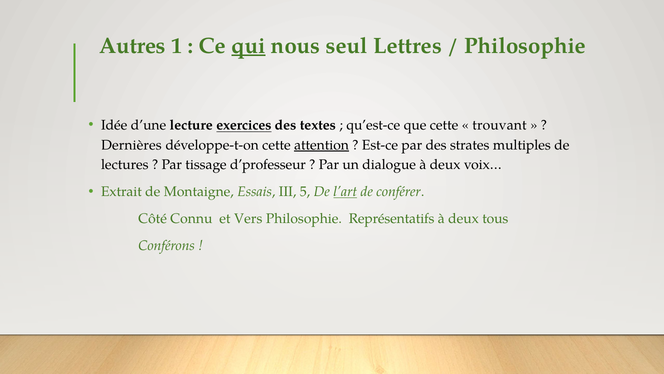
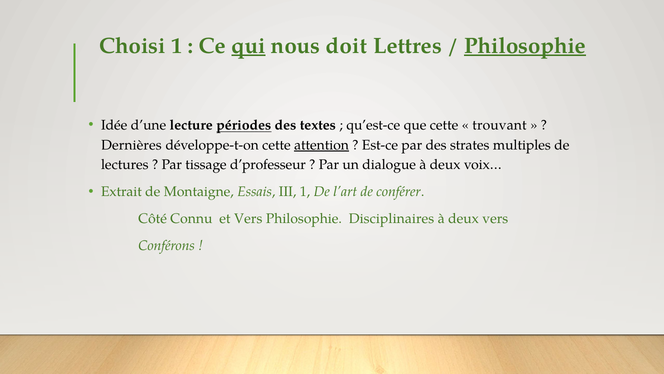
Autres: Autres -> Choisi (132, 46)
seul: seul -> doit (347, 46)
Philosophie underline: none -> present (525, 46)
exercices: exercices -> périodes (244, 125)
III 5: 5 -> 1 (305, 192)
l’art underline: present -> none (345, 192)
Représentatifs: Représentatifs -> Disciplinaires (392, 218)
deux tous: tous -> vers (495, 218)
